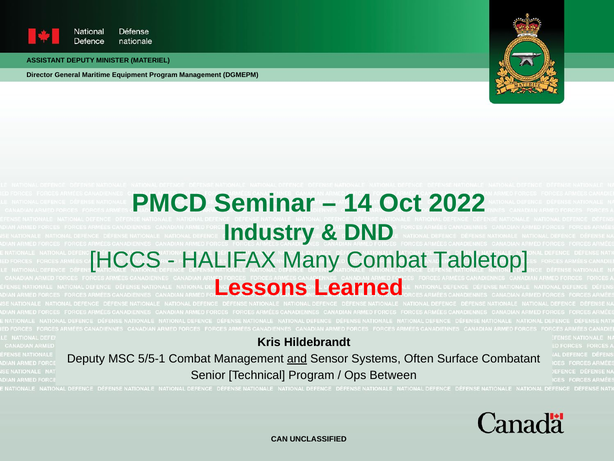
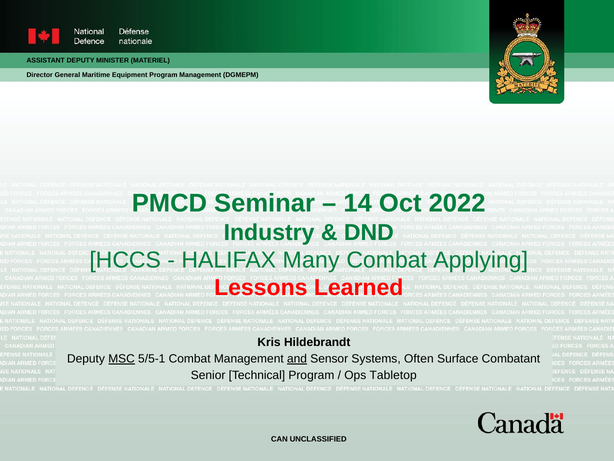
Tabletop: Tabletop -> Applying (481, 260)
MSC underline: none -> present (122, 358)
Between: Between -> Tabletop (393, 375)
